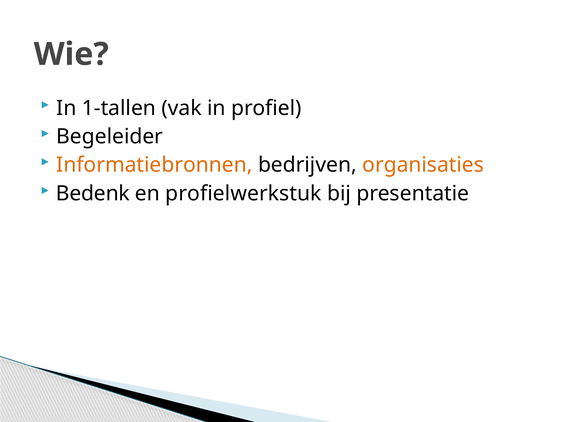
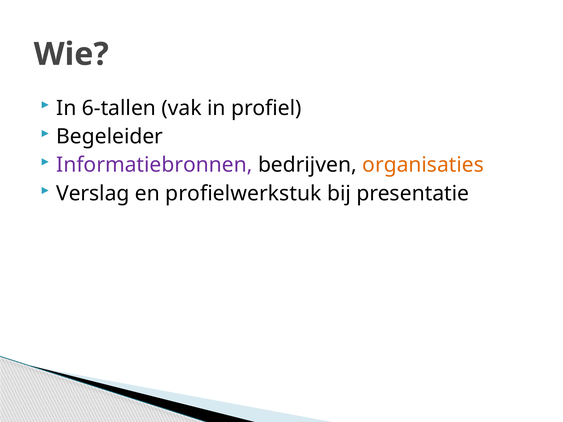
1-tallen: 1-tallen -> 6-tallen (119, 108)
Informatiebronnen colour: orange -> purple (154, 165)
Bedenk: Bedenk -> Verslag (93, 194)
